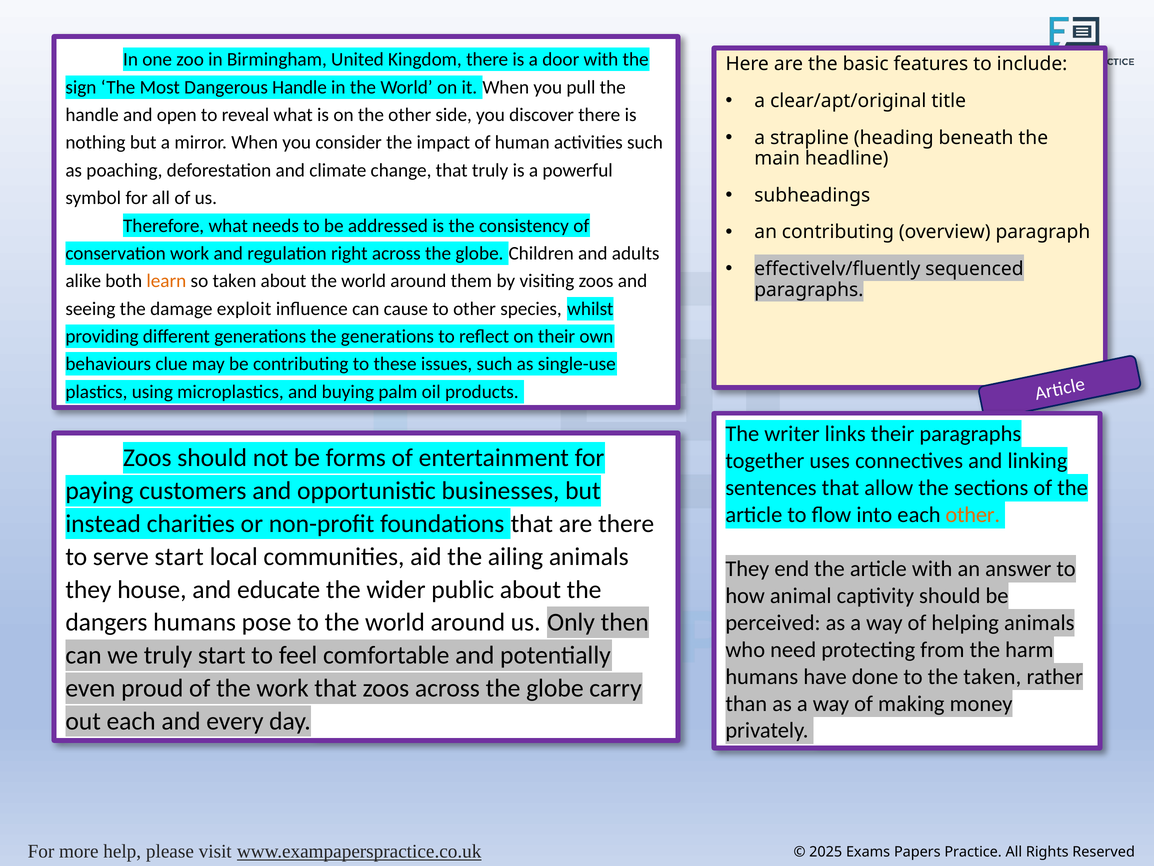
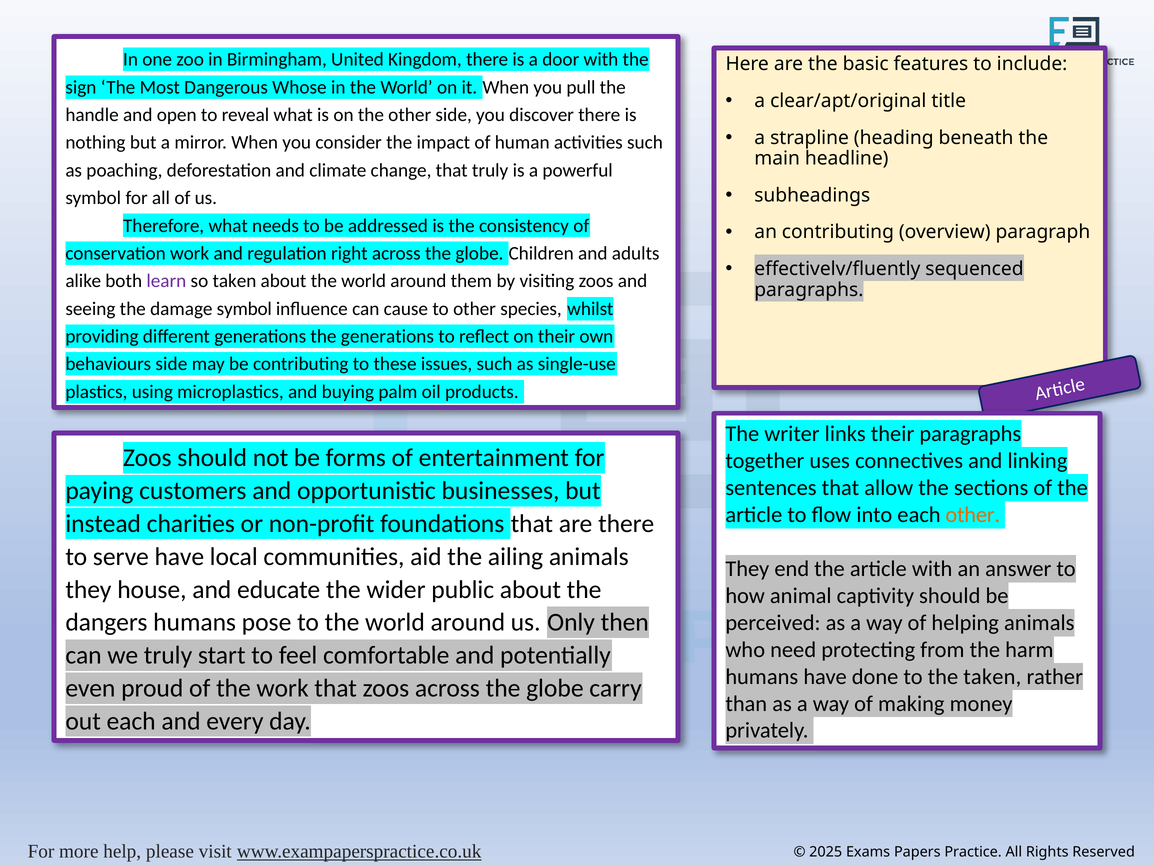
Dangerous Handle: Handle -> Whose (299, 87)
learn colour: orange -> purple (166, 281)
damage exploit: exploit -> symbol (244, 309)
behaviours clue: clue -> side (171, 364)
serve start: start -> have (179, 556)
